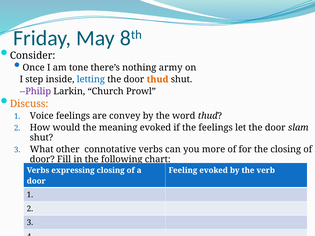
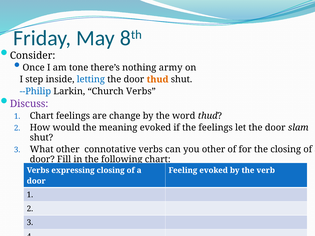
--Philip colour: purple -> blue (35, 91)
Church Prowl: Prowl -> Verbs (141, 91)
Discuss colour: orange -> purple (29, 104)
1 Voice: Voice -> Chart (42, 116)
convey: convey -> change (125, 116)
you more: more -> other (214, 150)
